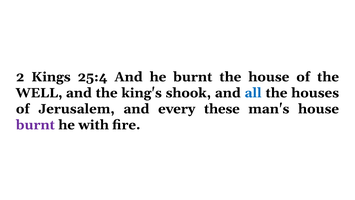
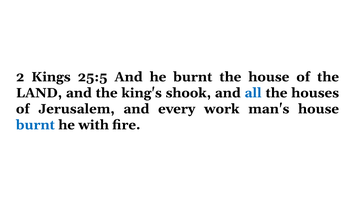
25:4: 25:4 -> 25:5 (92, 77)
WELL: WELL -> LAND (39, 93)
these: these -> work (222, 109)
burnt colour: purple -> blue (35, 125)
